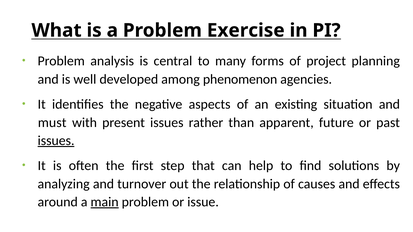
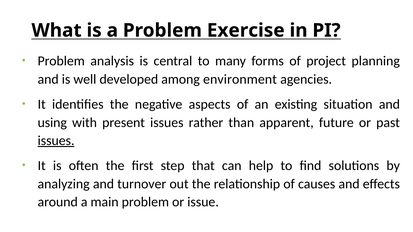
phenomenon: phenomenon -> environment (240, 79)
must: must -> using (52, 123)
main underline: present -> none (105, 202)
